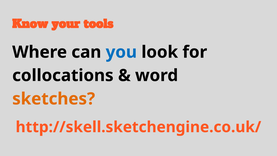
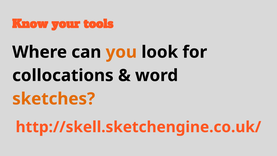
you colour: blue -> orange (121, 52)
